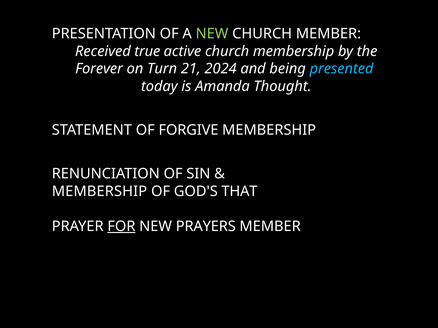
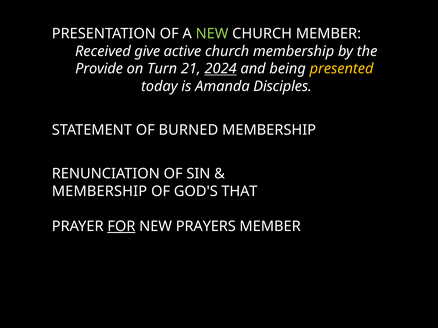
true: true -> give (147, 51)
Forever: Forever -> Provide (99, 69)
2024 underline: none -> present (221, 69)
presented colour: light blue -> yellow (342, 69)
Thought: Thought -> Disciples (283, 86)
FORGIVE: FORGIVE -> BURNED (188, 130)
